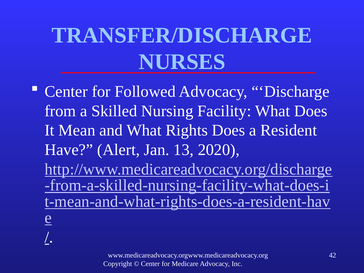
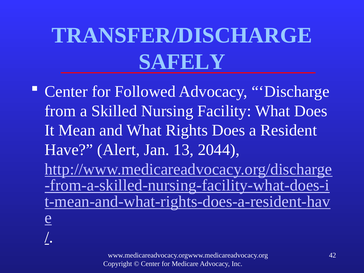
NURSES: NURSES -> SAFELY (182, 62)
2020: 2020 -> 2044 (219, 150)
